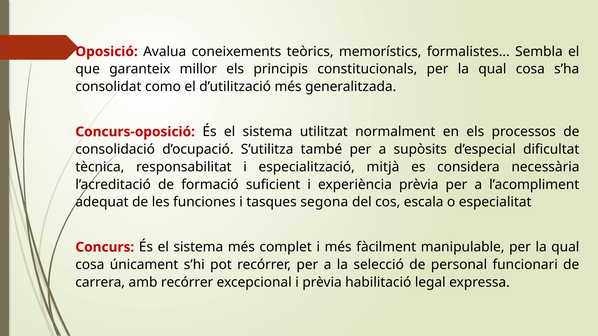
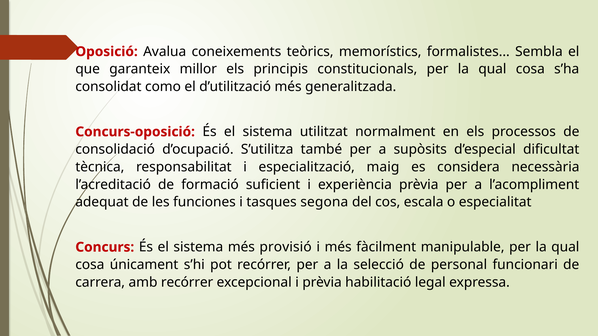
mitjà: mitjà -> maig (383, 167)
complet: complet -> provisió (286, 247)
